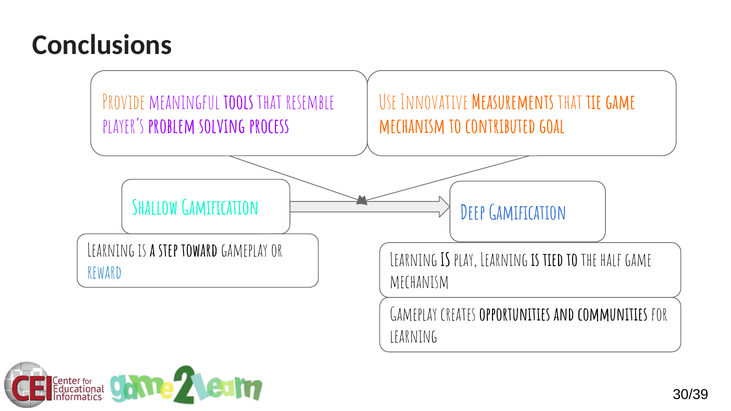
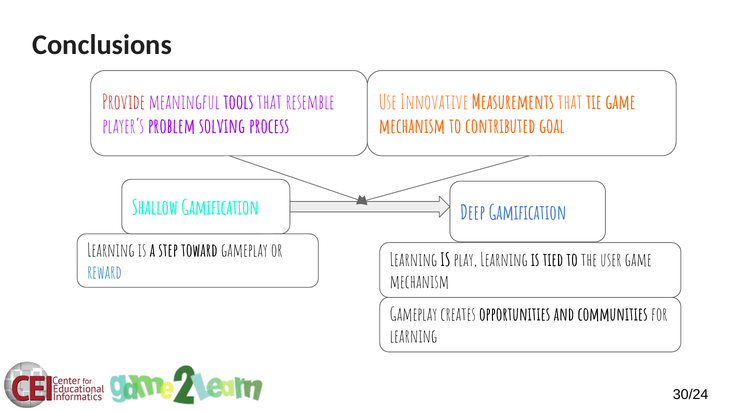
Provide colour: orange -> red (124, 102)
half: half -> user (611, 260)
30/39: 30/39 -> 30/24 (691, 395)
